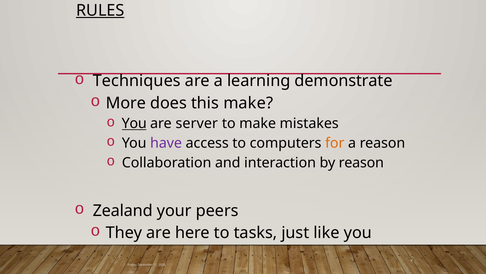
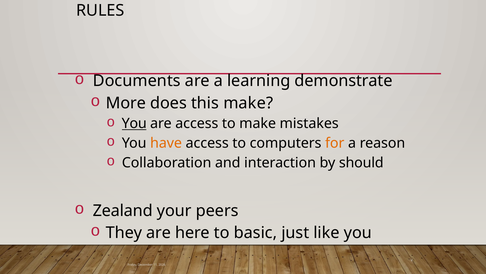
RULES underline: present -> none (100, 10)
Techniques: Techniques -> Documents (137, 81)
are server: server -> access (197, 123)
have colour: purple -> orange (166, 143)
by reason: reason -> should (361, 162)
tasks: tasks -> basic (255, 232)
